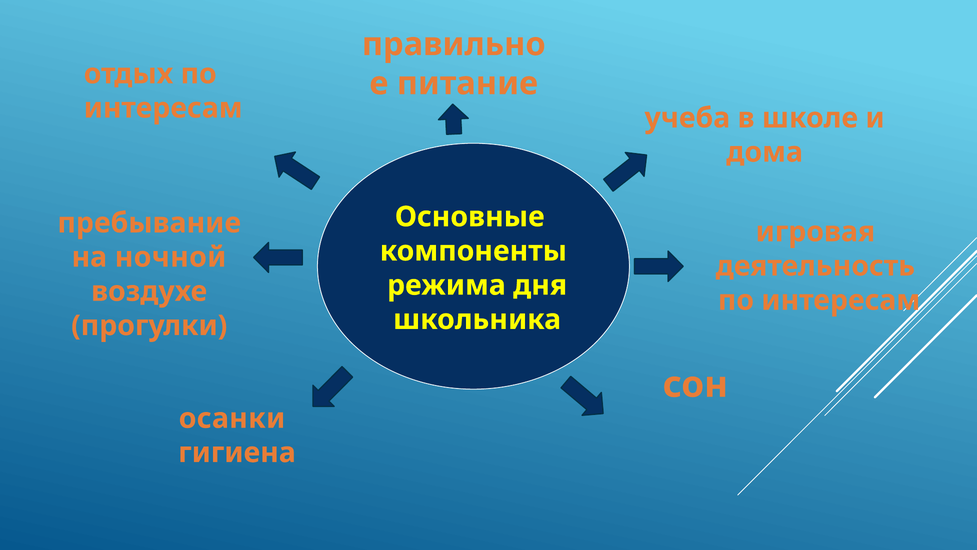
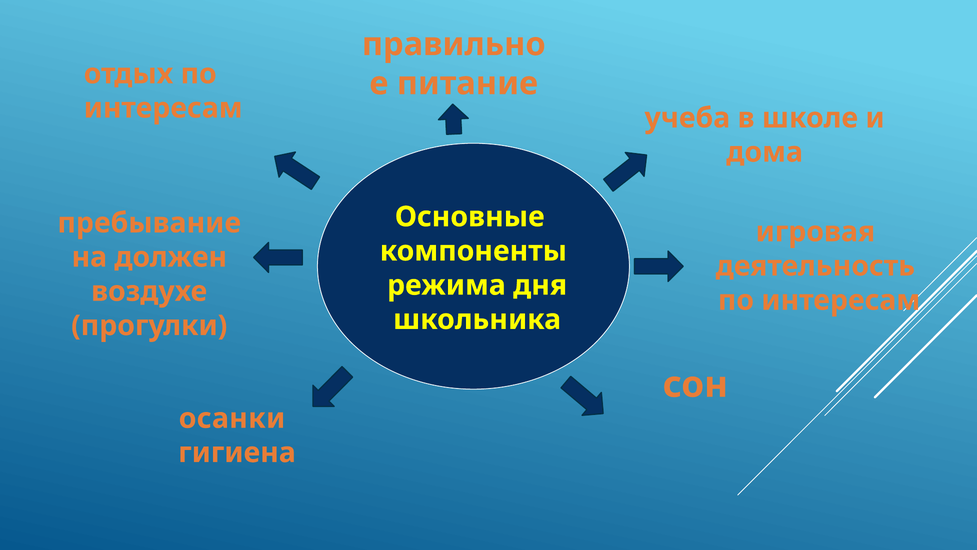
ночной: ночной -> должен (171, 257)
